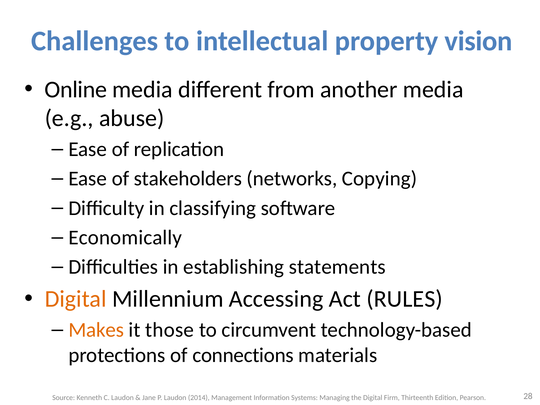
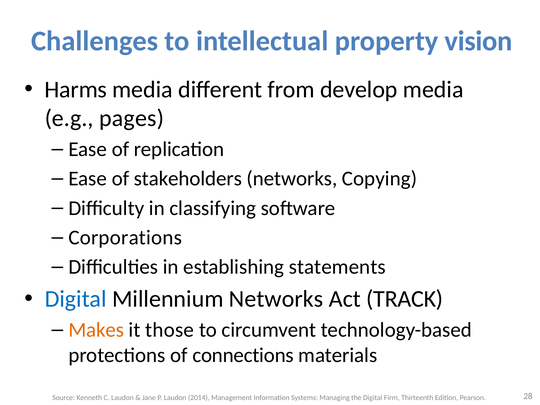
Online: Online -> Harms (76, 89)
another: another -> develop (359, 89)
abuse: abuse -> pages (132, 118)
Economically: Economically -> Corporations (125, 238)
Digital colour: orange -> blue (76, 299)
Millennium Accessing: Accessing -> Networks (276, 299)
RULES: RULES -> TRACK (405, 299)
